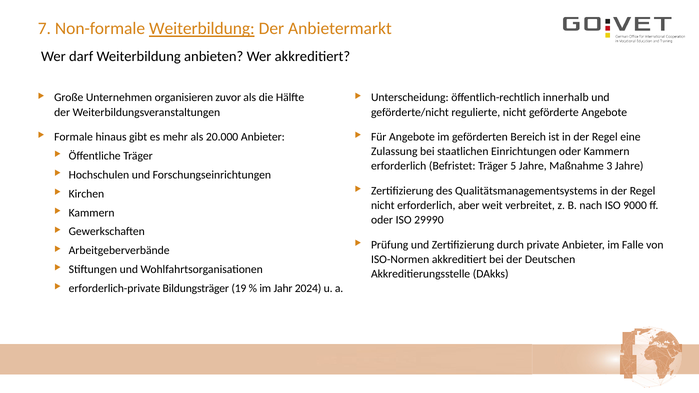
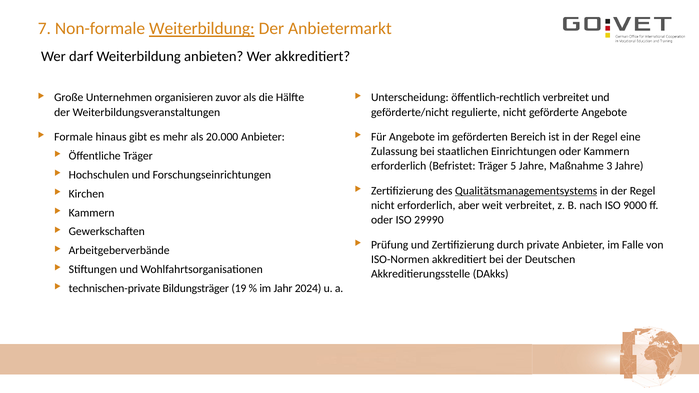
öffentlich-rechtlich innerhalb: innerhalb -> verbreitet (566, 98)
Qualitätsmanagementsystems underline: none -> present (526, 191)
erforderlich-private: erforderlich-private -> technischen-private (115, 289)
